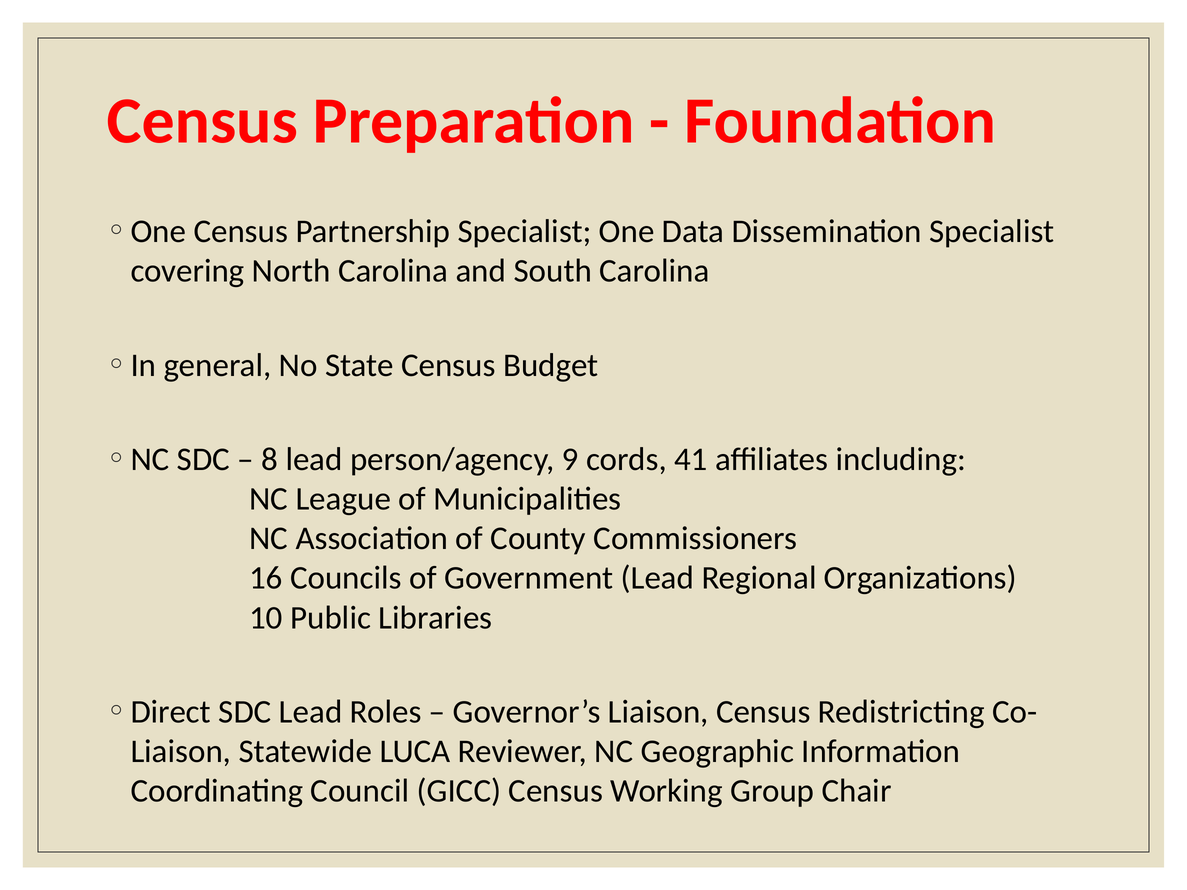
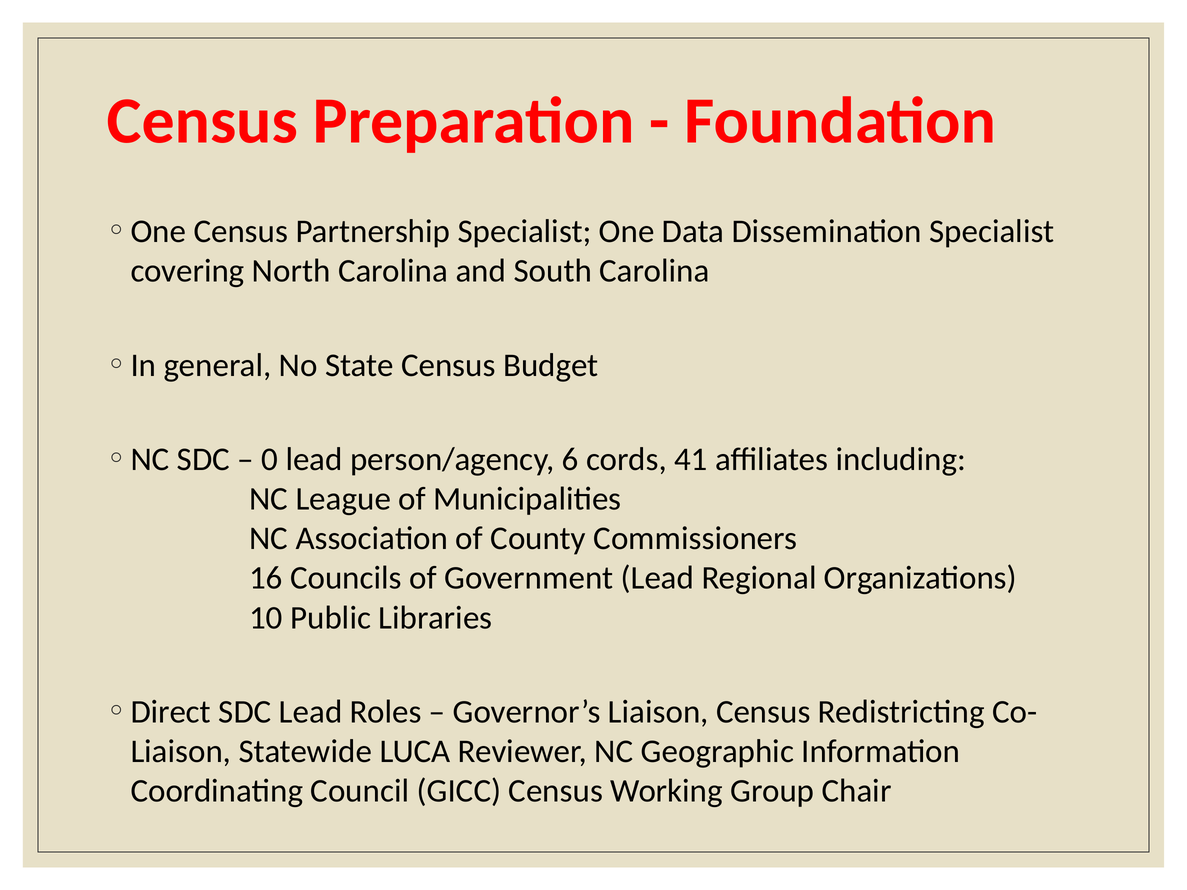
8: 8 -> 0 (270, 459)
9: 9 -> 6 (570, 459)
